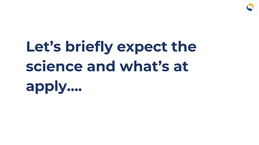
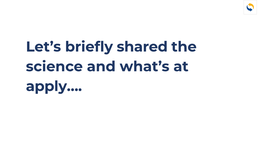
expect: expect -> shared (142, 47)
